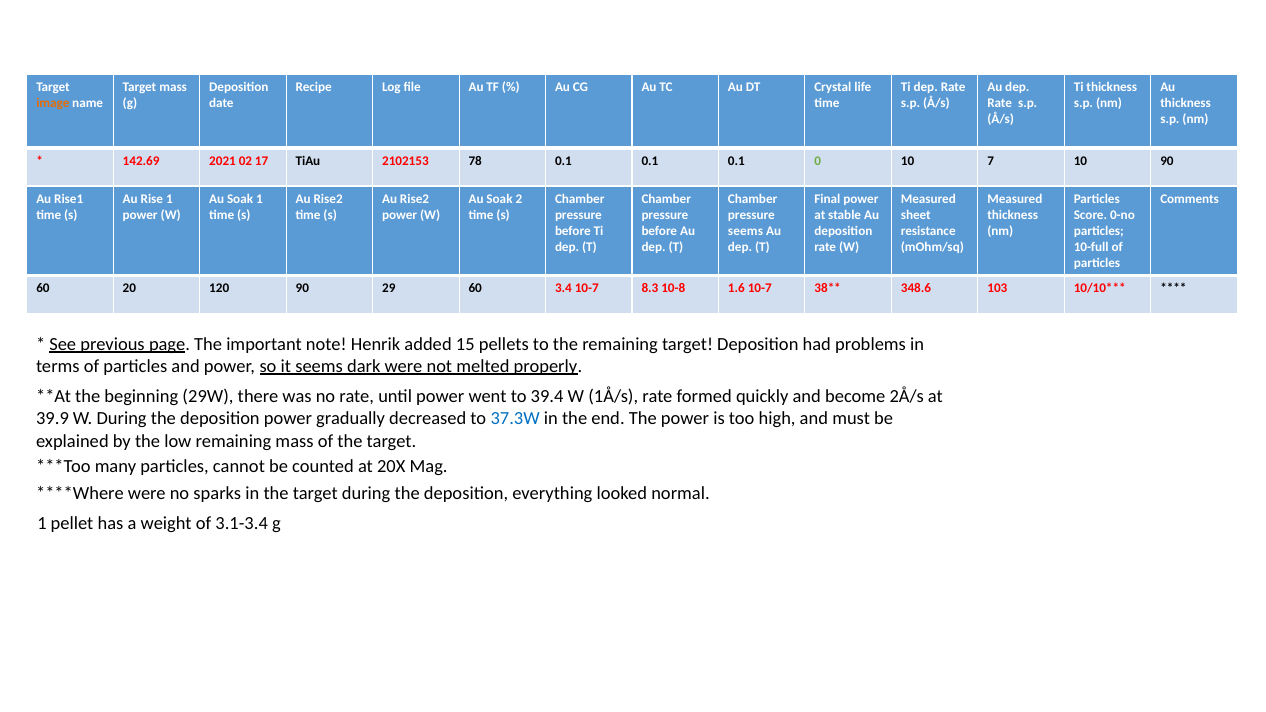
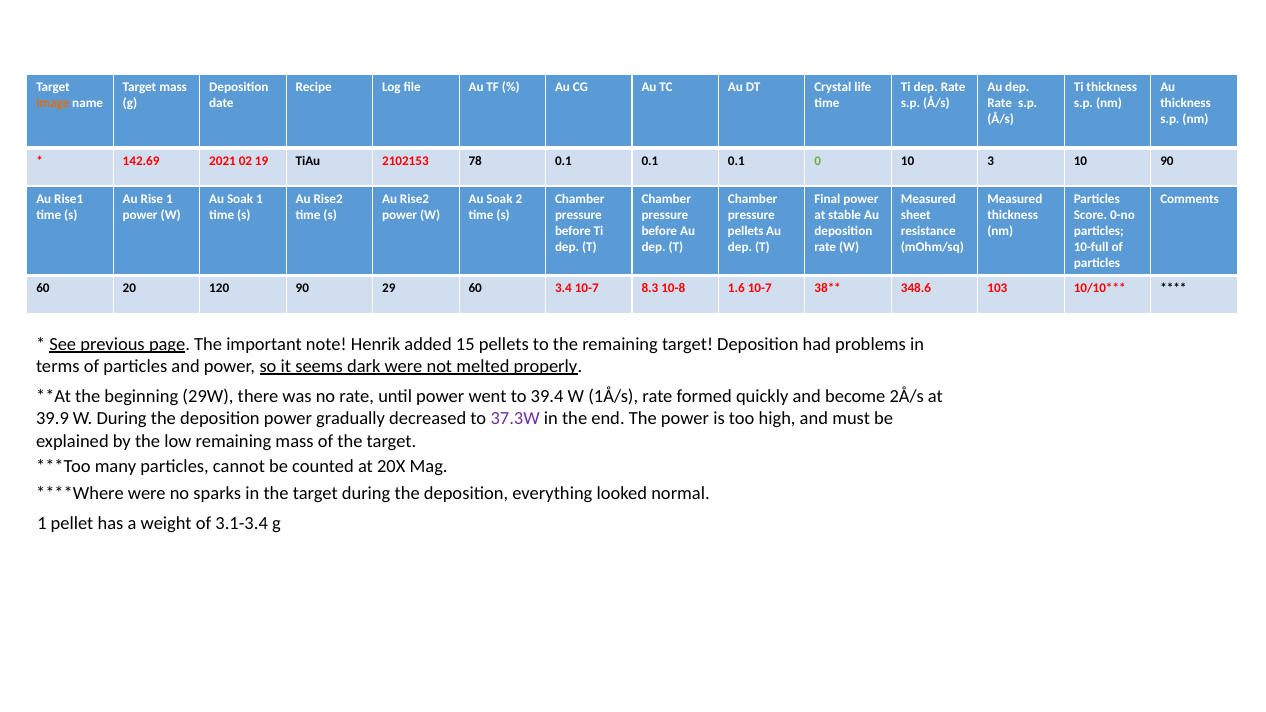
17: 17 -> 19 (262, 161)
7: 7 -> 3 (991, 161)
seems: seems -> pellets (746, 231)
37.3W colour: blue -> purple (515, 419)
